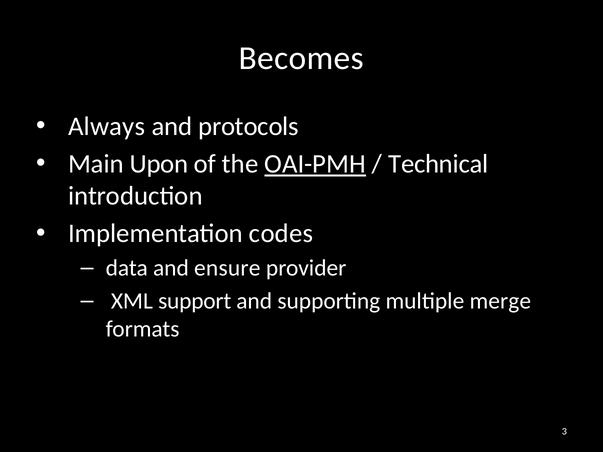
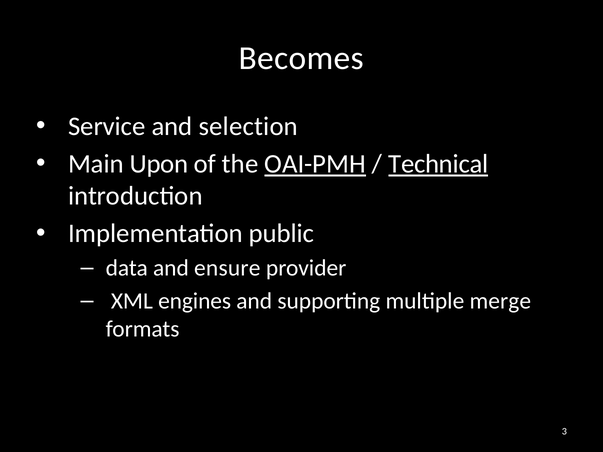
Always: Always -> Service (107, 126)
protocols: protocols -> selection (248, 126)
Technical underline: none -> present (438, 164)
codes: codes -> public (281, 234)
support: support -> engines (195, 301)
